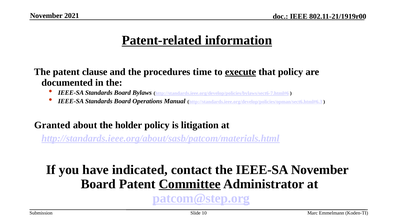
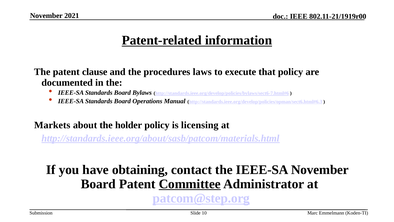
time: time -> laws (202, 72)
execute underline: present -> none (241, 72)
Granted: Granted -> Markets (52, 125)
litigation: litigation -> licensing (200, 125)
indicated: indicated -> obtaining (140, 170)
